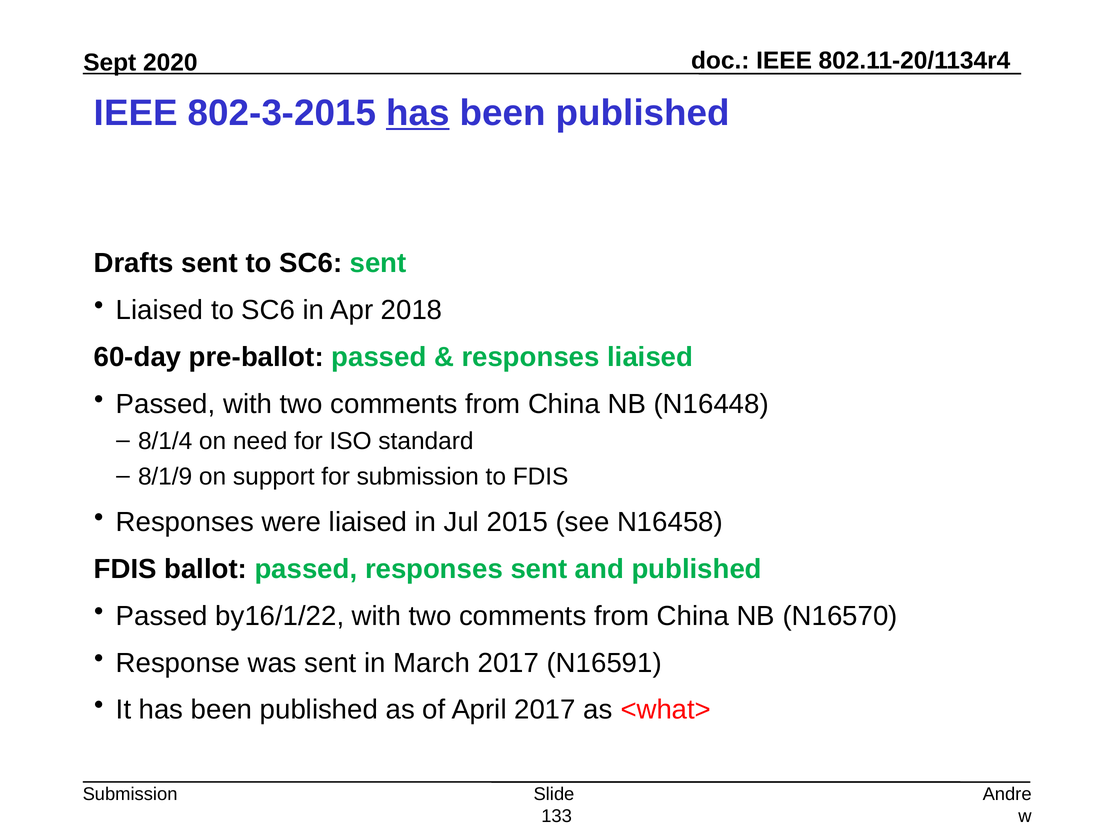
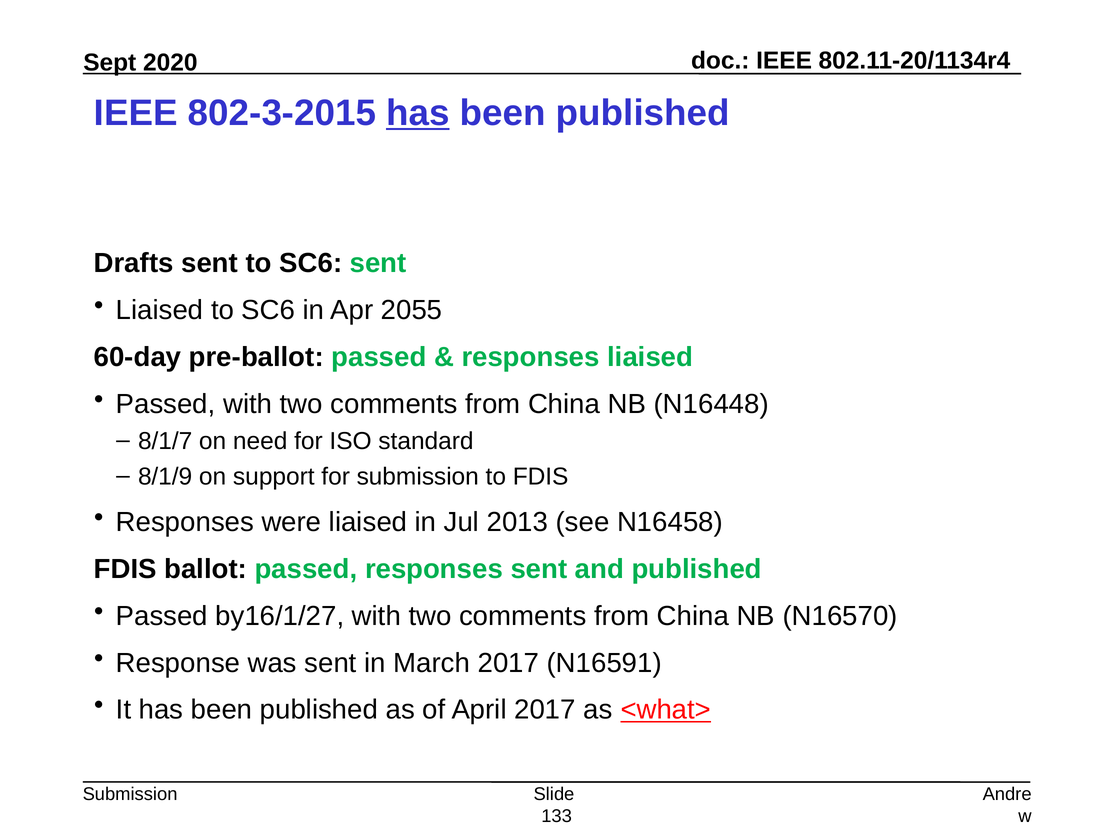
2018: 2018 -> 2055 (412, 310)
8/1/4: 8/1/4 -> 8/1/7 (165, 441)
2015: 2015 -> 2013 (517, 522)
by16/1/22: by16/1/22 -> by16/1/27 (280, 616)
<what> underline: none -> present (666, 710)
